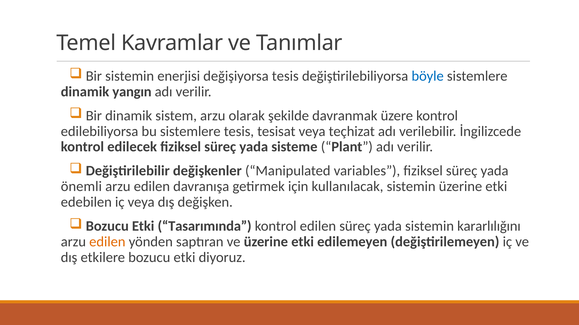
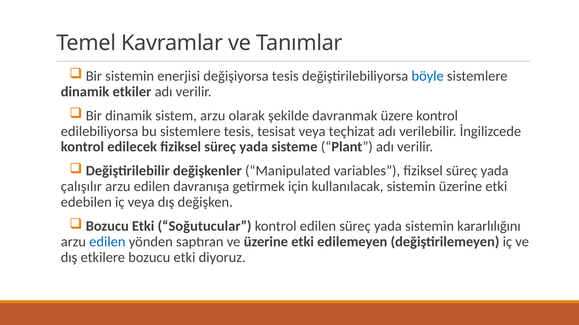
yangın: yangın -> etkiler (132, 92)
önemli: önemli -> çalışılır (81, 187)
Tasarımında: Tasarımında -> Soğutucular (205, 227)
edilen colour: orange -> blue (107, 242)
